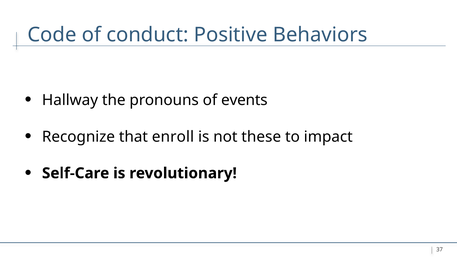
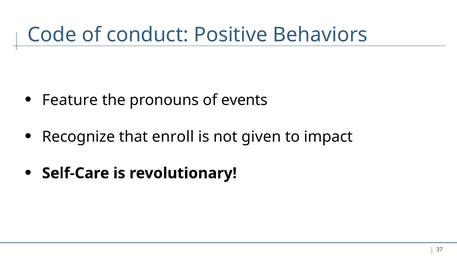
Hallway: Hallway -> Feature (70, 100)
these: these -> given (261, 137)
